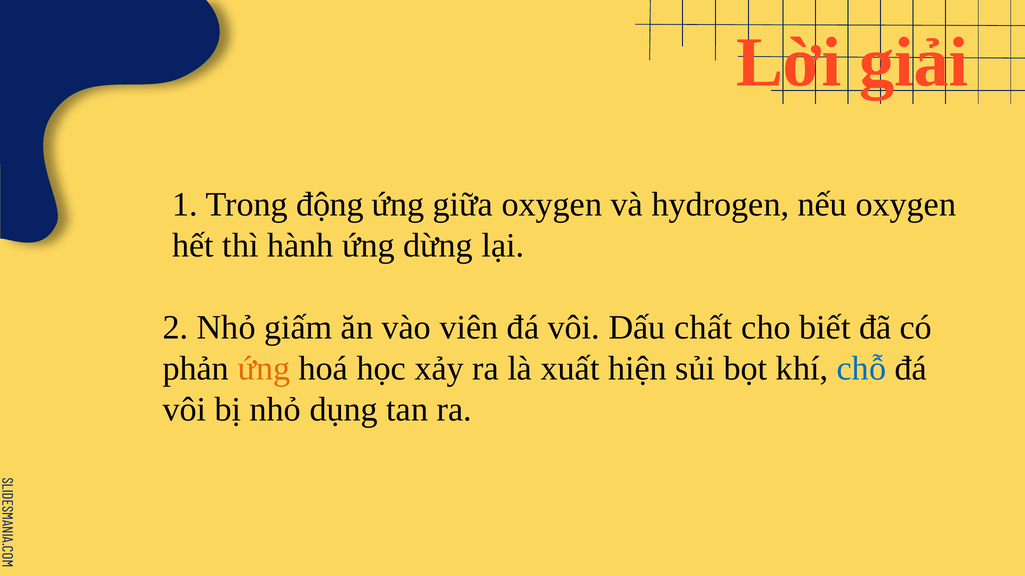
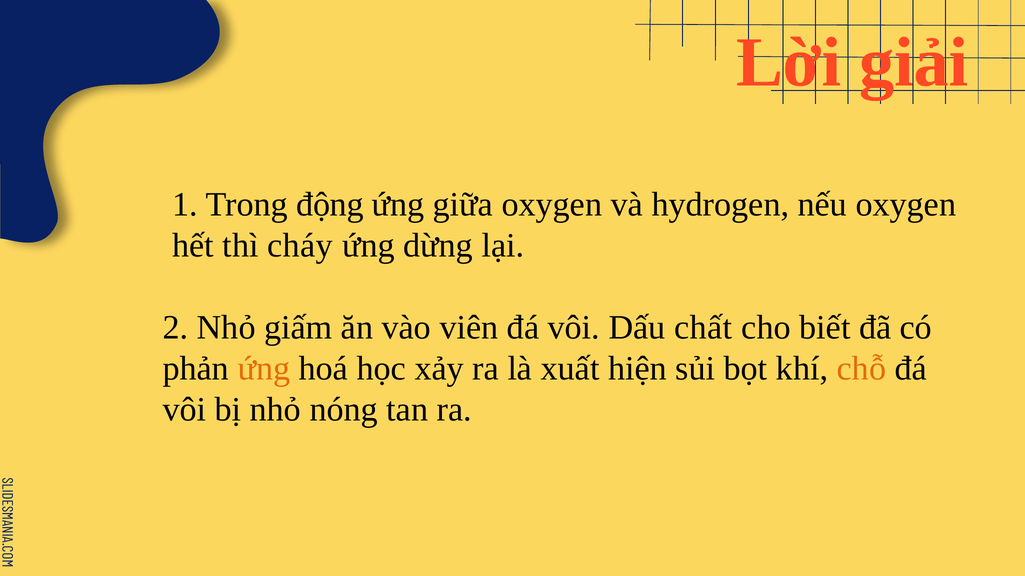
hành: hành -> cháy (300, 246)
chỗ colour: blue -> orange (861, 369)
dụng: dụng -> nóng (344, 410)
